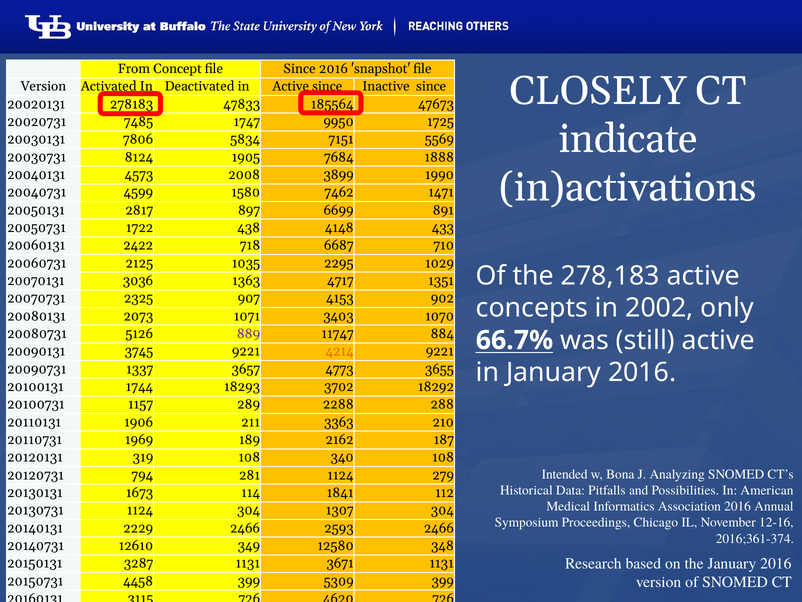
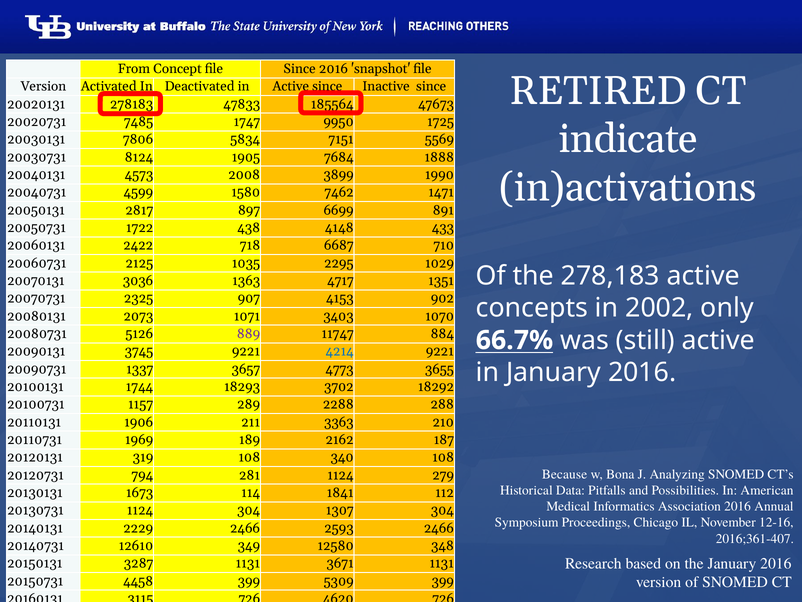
CLOSELY: CLOSELY -> RETIRED (598, 91)
4214 colour: orange -> blue (340, 351)
Intended: Intended -> Because (565, 474)
2016;361-374: 2016;361-374 -> 2016;361-407 (755, 538)
